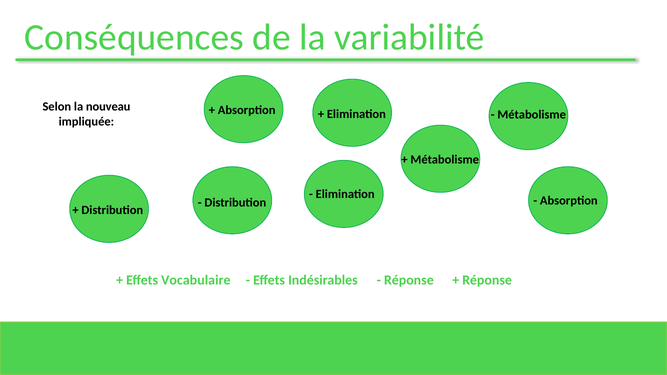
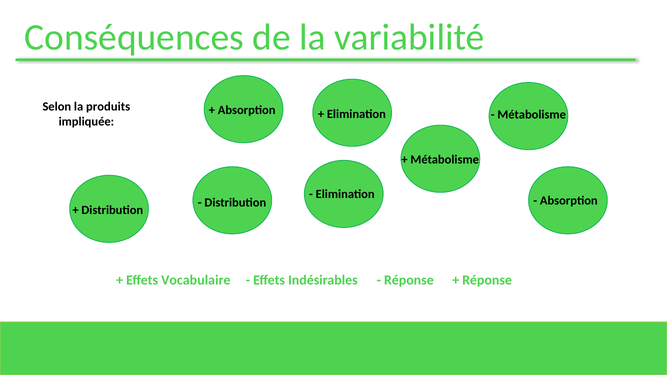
nouveau: nouveau -> produits (108, 106)
